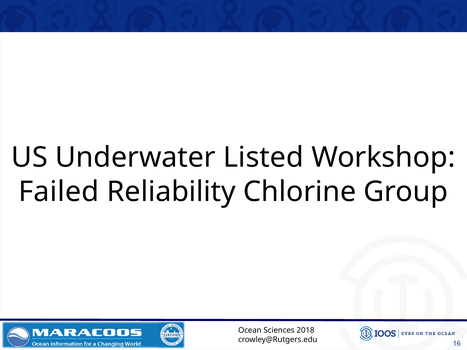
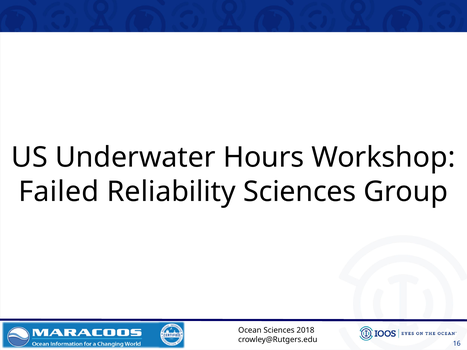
Listed: Listed -> Hours (264, 158)
Reliability Chlorine: Chlorine -> Sciences (300, 192)
